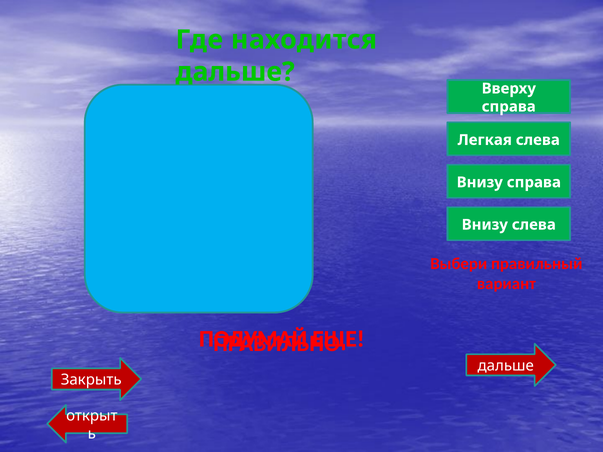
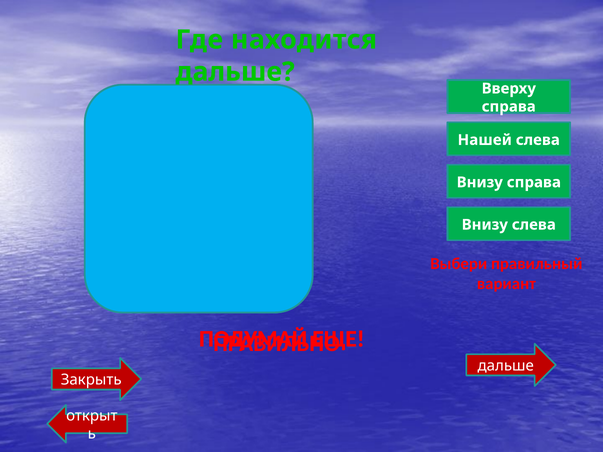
Легкая: Легкая -> Нашей (485, 140)
